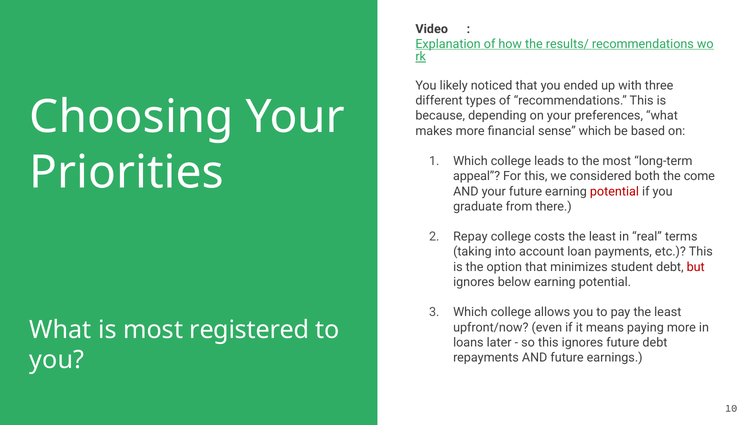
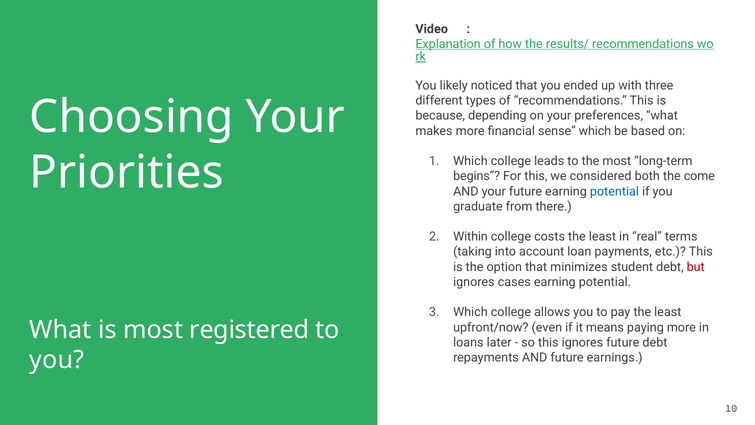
appeal: appeal -> begins (477, 176)
potential colour: red -> blue (614, 191)
Repay: Repay -> Within (470, 237)
below: below -> cases (514, 282)
